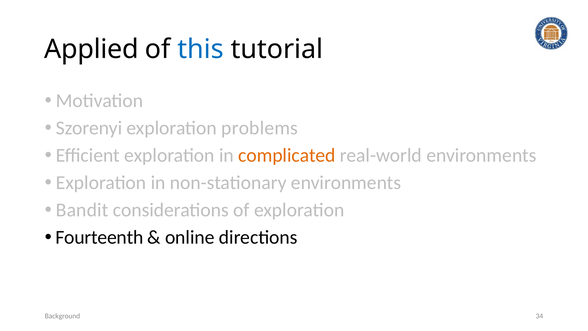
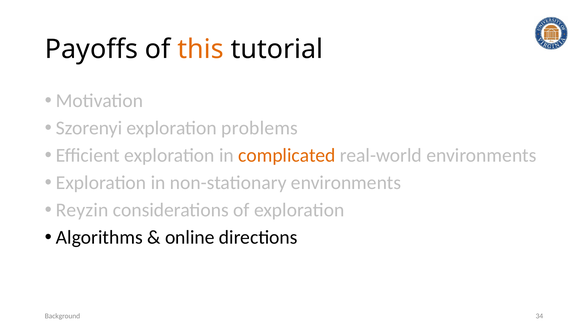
Applied: Applied -> Payoffs (91, 49)
this colour: blue -> orange (201, 49)
Bandit: Bandit -> Reyzin (82, 210)
Fourteenth: Fourteenth -> Algorithms (99, 237)
